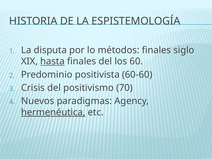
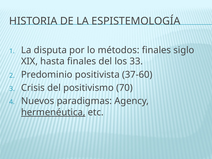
hasta underline: present -> none (52, 61)
60: 60 -> 33 (136, 61)
60-60: 60-60 -> 37-60 (137, 75)
